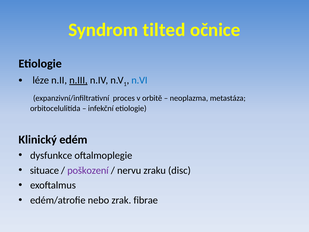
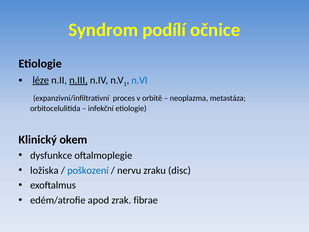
tilted: tilted -> podílí (164, 30)
léze underline: none -> present (41, 80)
edém: edém -> okem (73, 139)
situace: situace -> ložiska (44, 170)
poškození colour: purple -> blue (88, 170)
nebo: nebo -> apod (98, 200)
